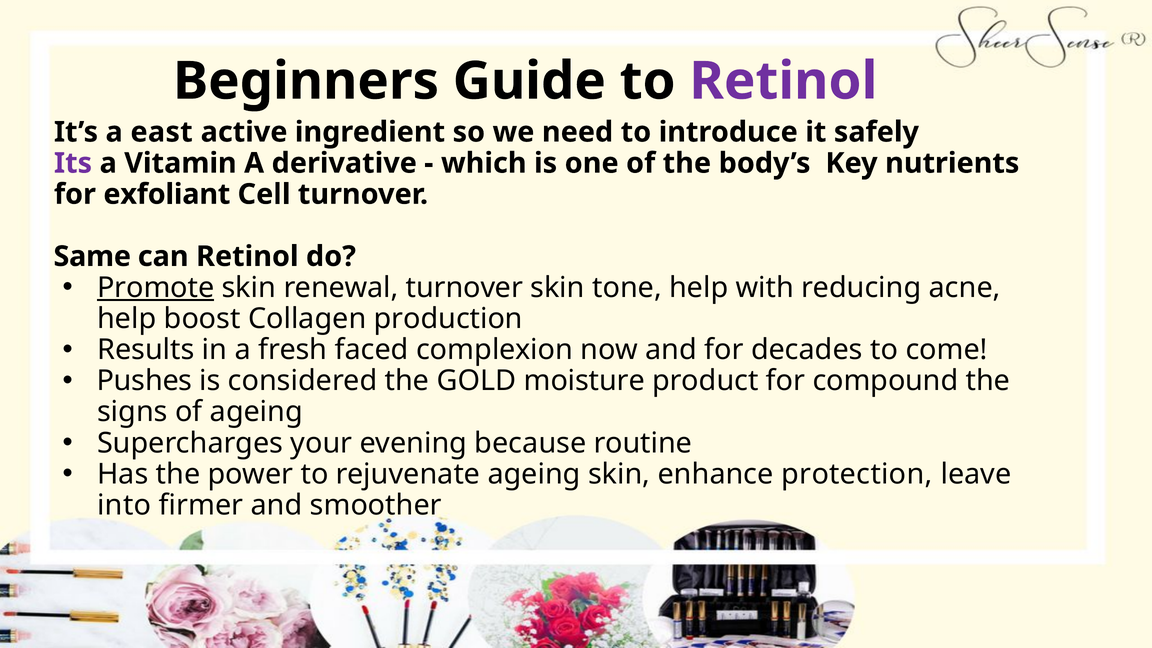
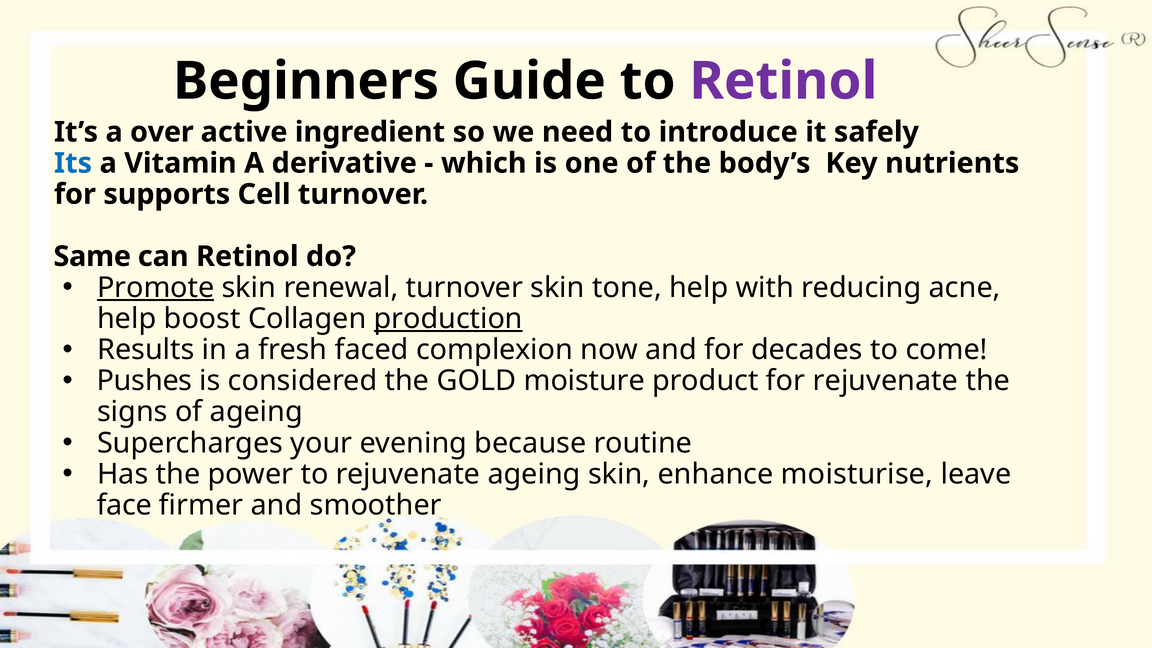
east: east -> over (162, 132)
Its colour: purple -> blue (73, 163)
exfoliant: exfoliant -> supports (167, 194)
production underline: none -> present (448, 319)
for compound: compound -> rejuvenate (885, 381)
protection: protection -> moisturise (857, 474)
into: into -> face (124, 505)
